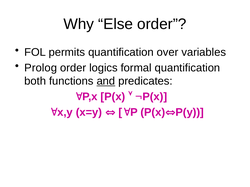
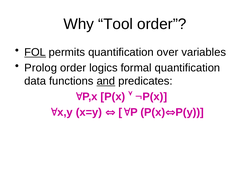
Else: Else -> Tool (116, 24)
FOL underline: none -> present (35, 52)
both: both -> data (35, 81)
